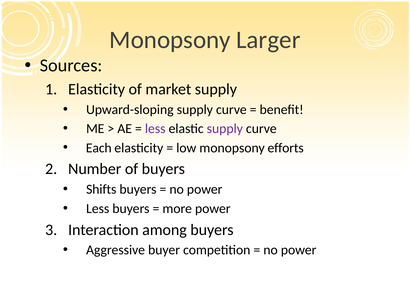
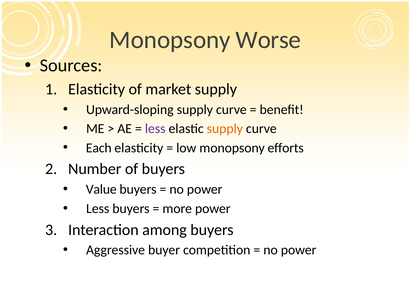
Larger: Larger -> Worse (268, 40)
supply colour: purple -> orange (225, 129)
Shifts: Shifts -> Value (101, 189)
